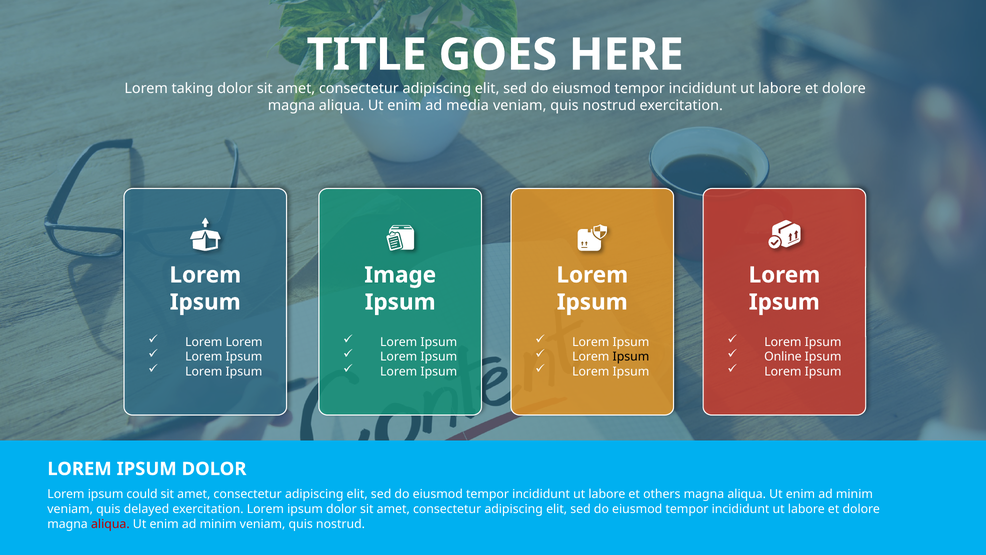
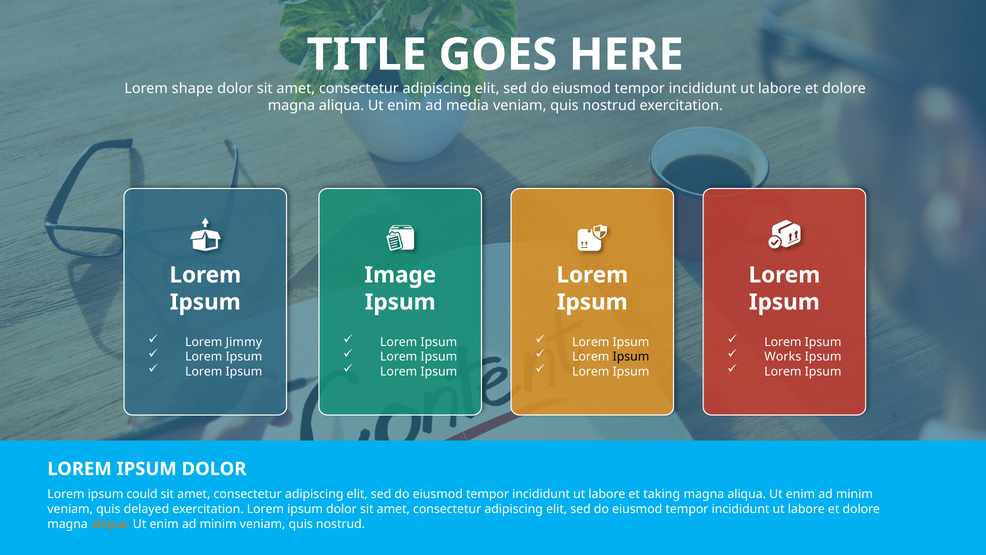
taking: taking -> shape (192, 88)
Lorem Lorem: Lorem -> Jimmy (244, 342)
Online: Online -> Works (783, 357)
others: others -> taking (662, 494)
aliqua colour: red -> orange (110, 524)
